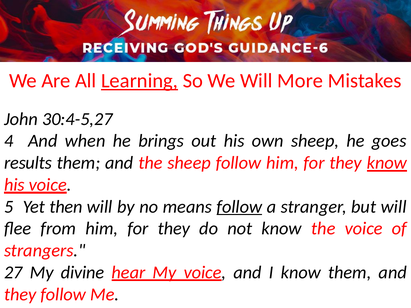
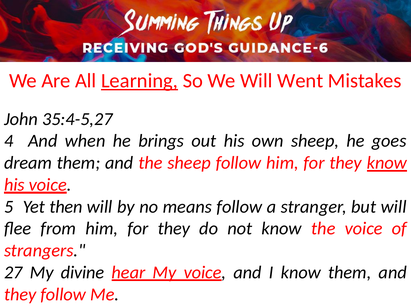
More: More -> Went (300, 81)
30:4-5,27: 30:4-5,27 -> 35:4-5,27 (77, 119)
results: results -> dream (28, 163)
follow underline: present -> none (239, 207)
